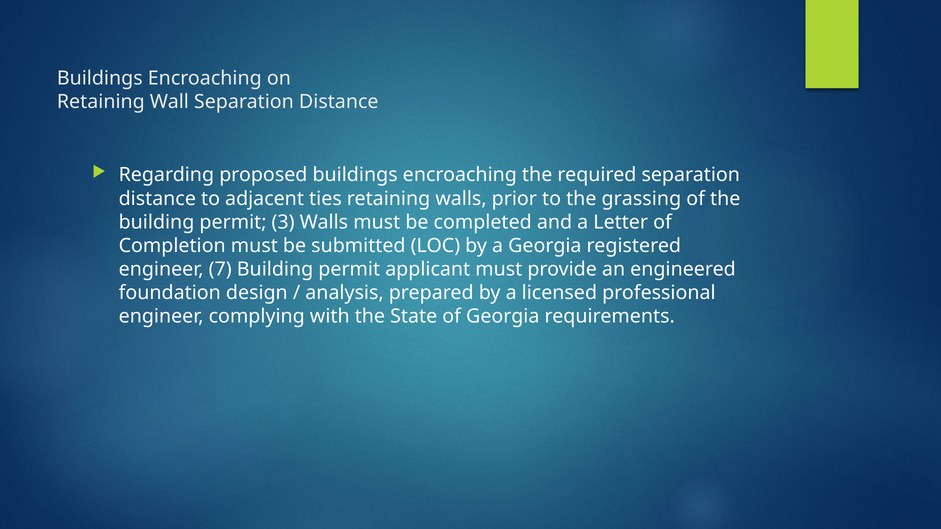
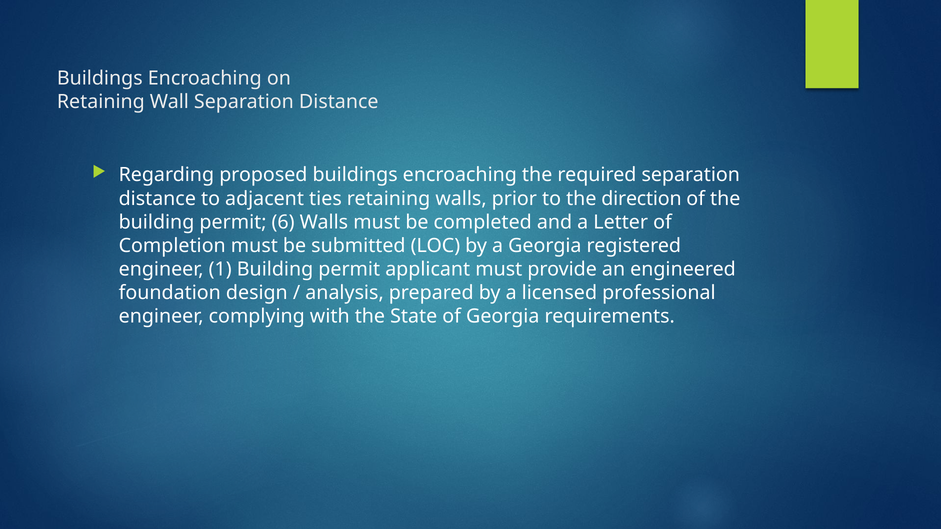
grassing: grassing -> direction (642, 199)
3: 3 -> 6 (283, 222)
7: 7 -> 1 (220, 269)
